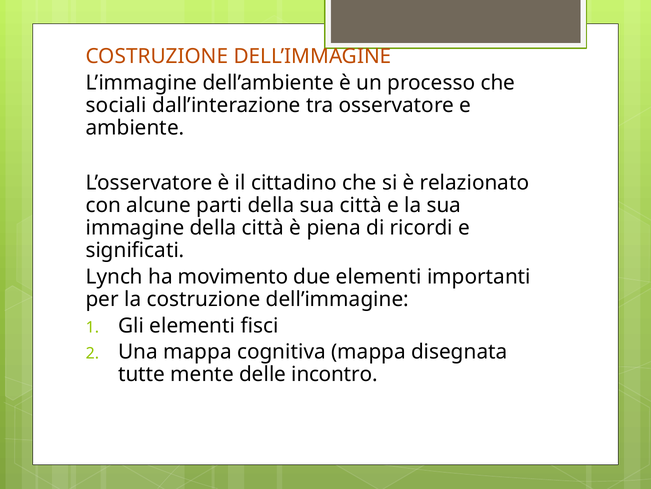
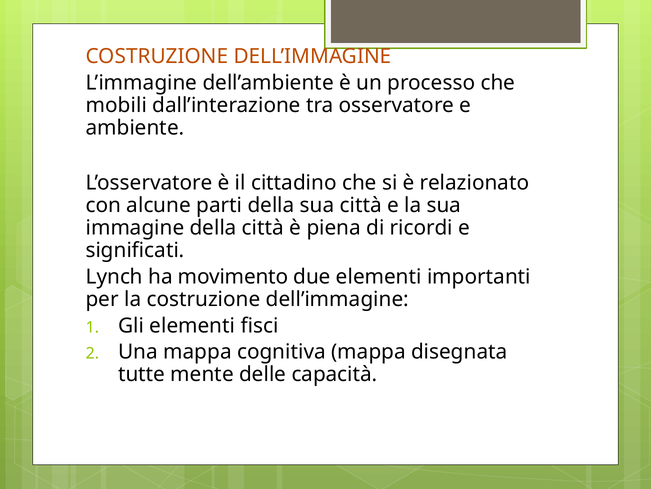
sociali: sociali -> mobili (116, 105)
incontro: incontro -> capacità (334, 374)
